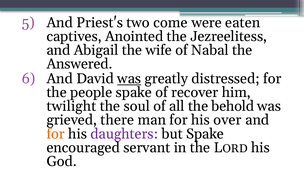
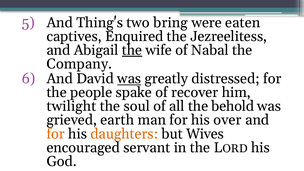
Priest's: Priest's -> Thing's (100, 23)
come: come -> bring (171, 23)
Anointed: Anointed -> Enquired (134, 36)
the underline: none -> present (132, 50)
Answered: Answered -> Company (79, 64)
there: there -> earth (117, 120)
daughters colour: purple -> orange (124, 134)
but Spake: Spake -> Wives (205, 134)
